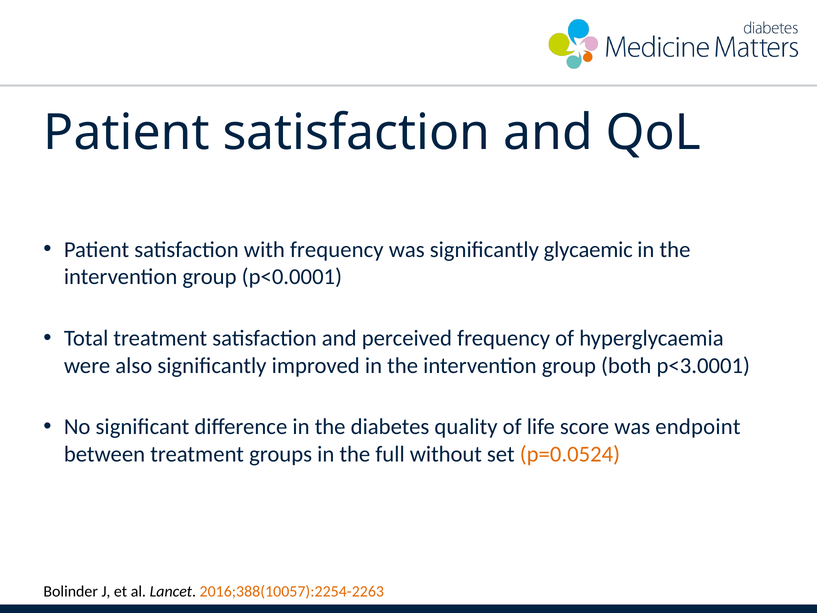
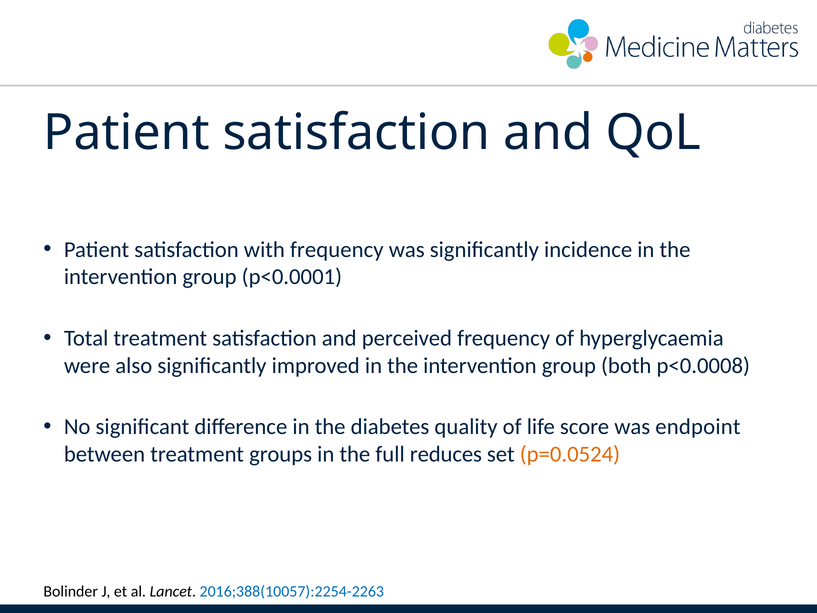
glycaemic: glycaemic -> incidence (588, 250)
p<3.0001: p<3.0001 -> p<0.0008 (703, 365)
without: without -> reduces (446, 454)
2016;388(10057):2254-2263 colour: orange -> blue (292, 591)
